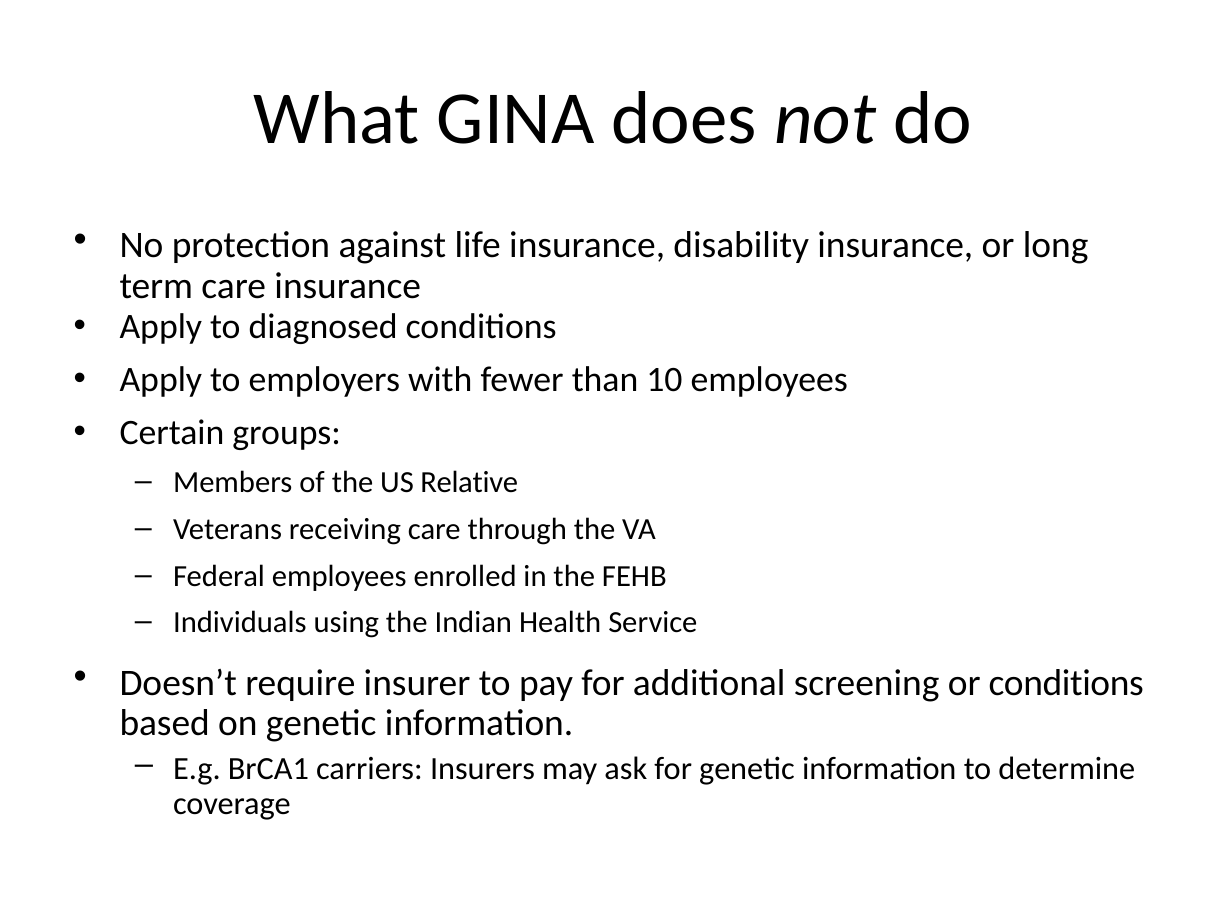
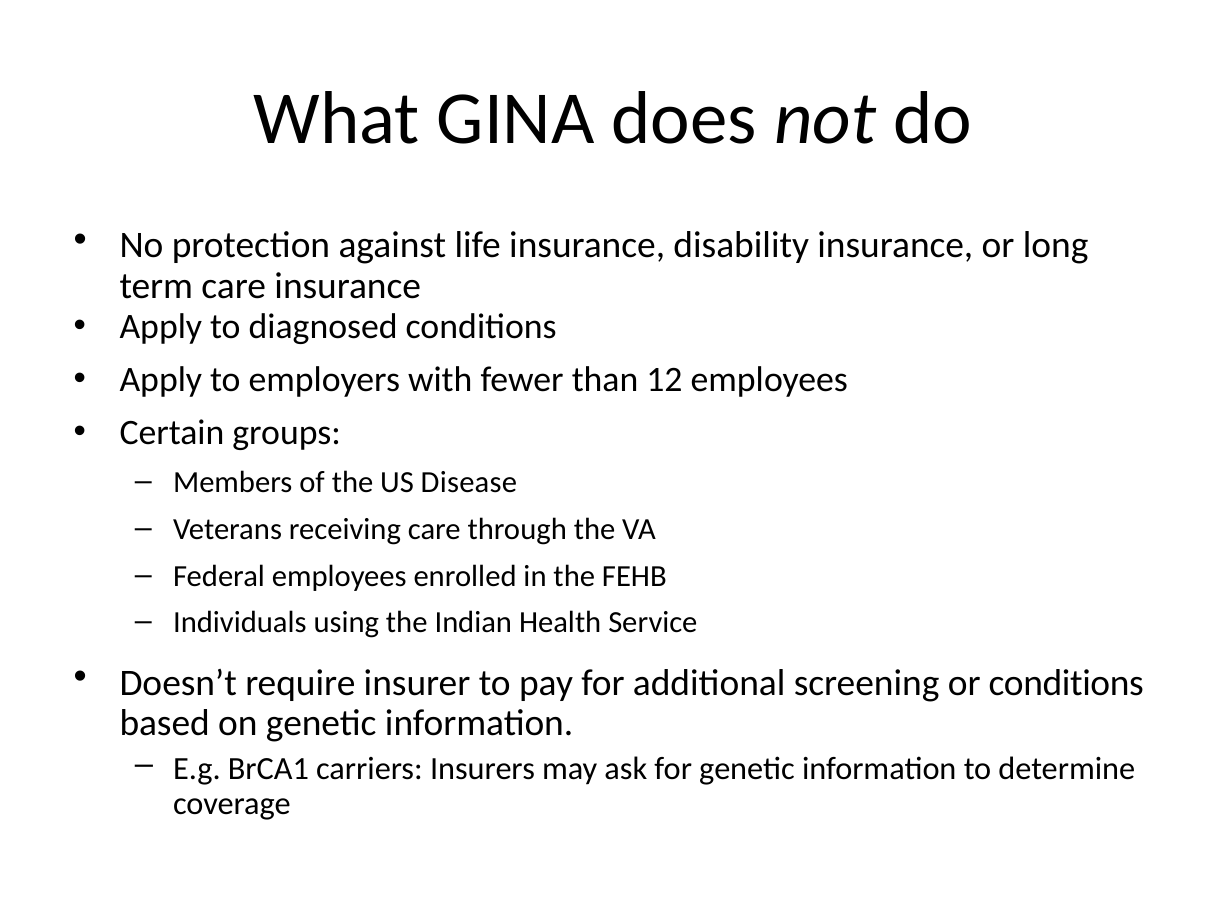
10: 10 -> 12 (665, 380)
Relative: Relative -> Disease (469, 483)
